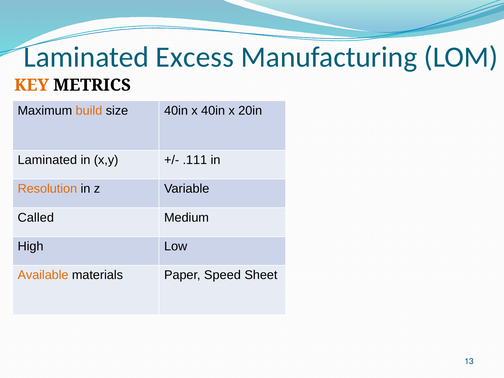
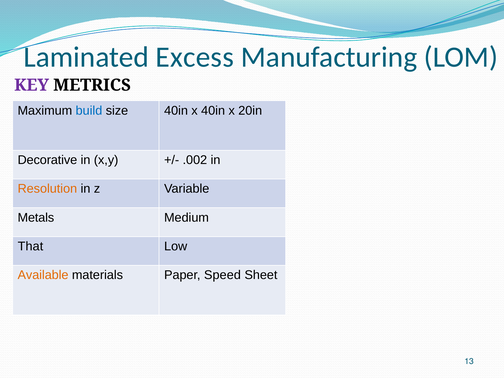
KEY colour: orange -> purple (32, 85)
build colour: orange -> blue (89, 111)
Laminated: Laminated -> Decorative (47, 160)
.111: .111 -> .002 (195, 160)
Called: Called -> Metals (36, 218)
High: High -> That (30, 246)
